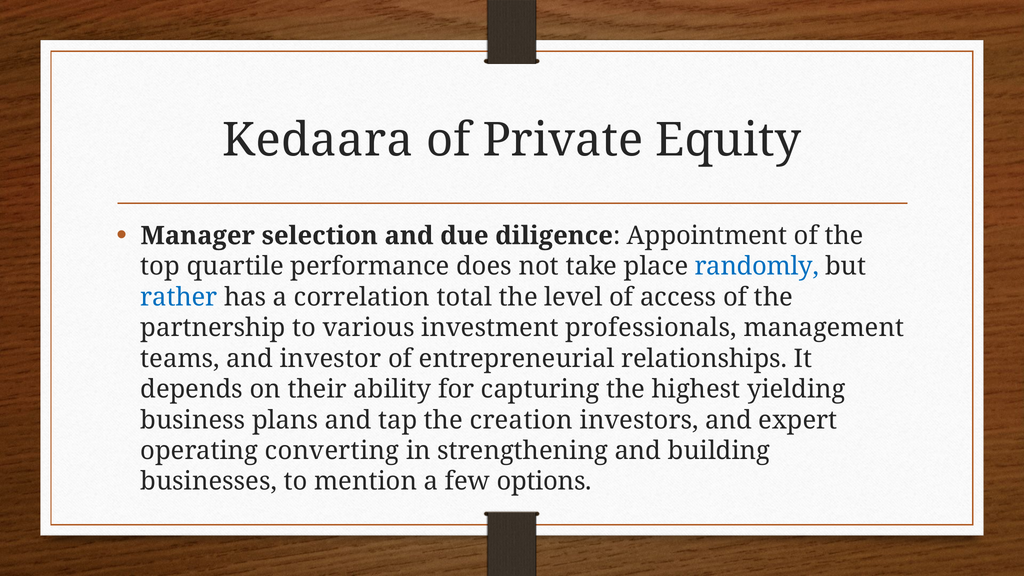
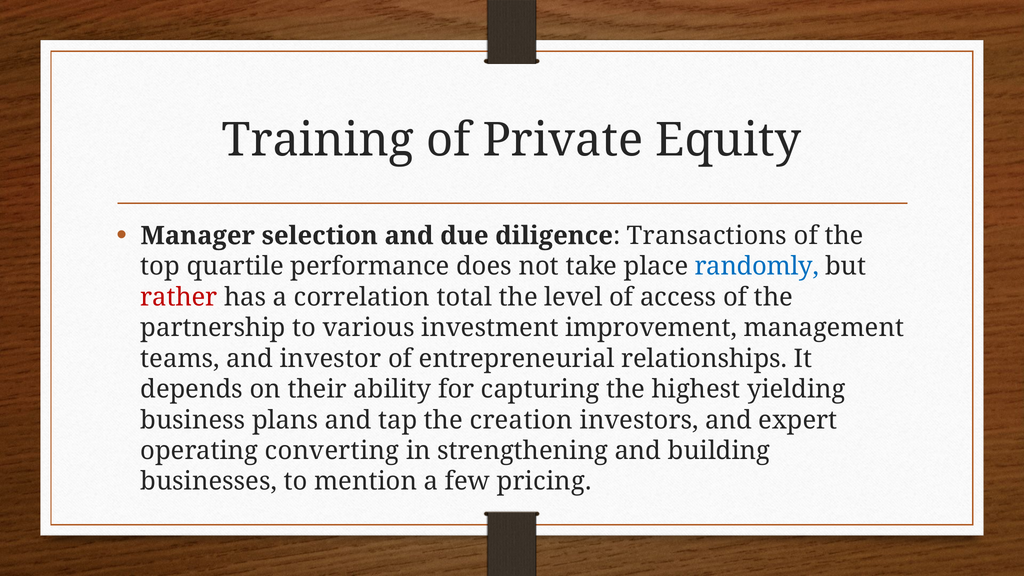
Kedaara: Kedaara -> Training (318, 141)
Appointment: Appointment -> Transactions (707, 236)
rather colour: blue -> red (179, 297)
professionals: professionals -> improvement (651, 328)
options: options -> pricing (544, 482)
